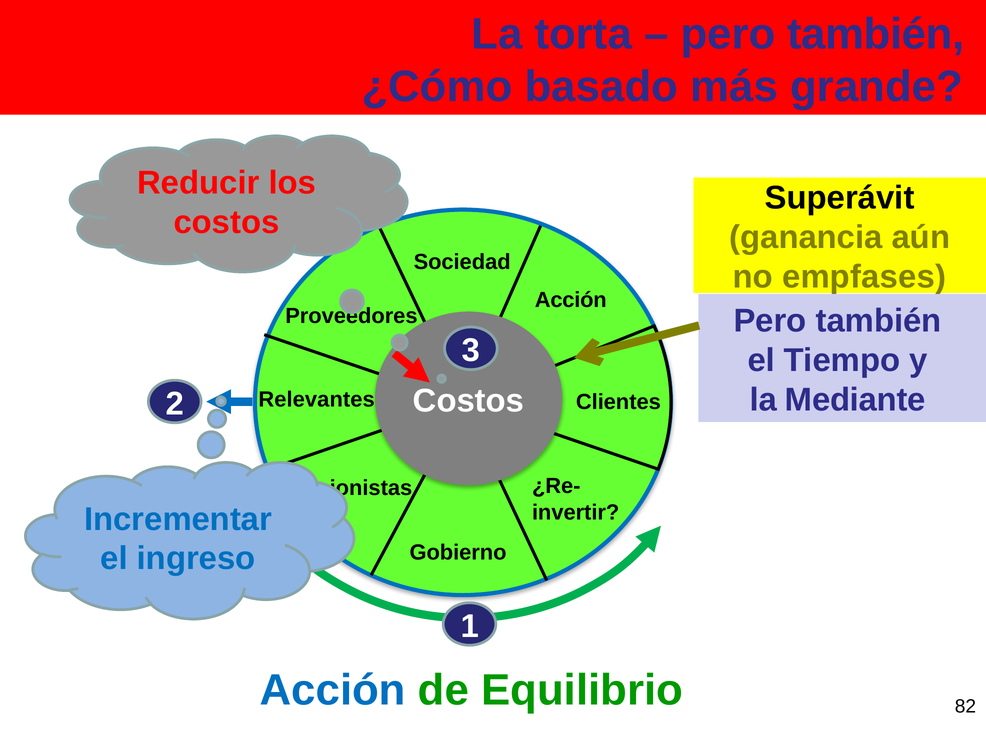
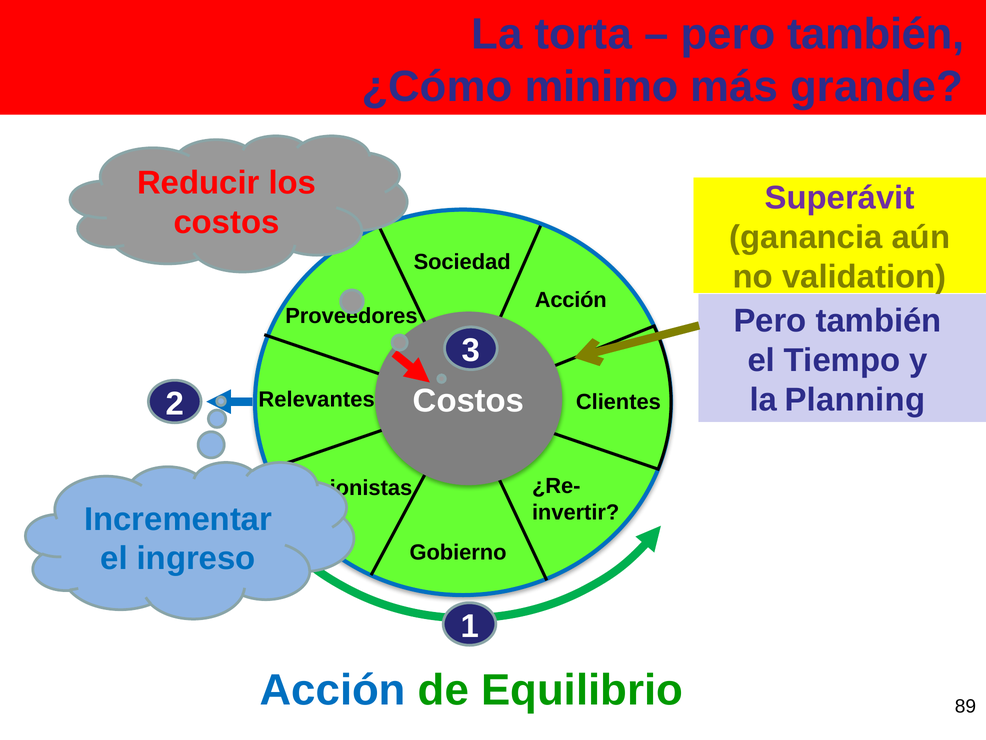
basado: basado -> minimo (602, 87)
Superávit colour: black -> purple (840, 198)
empfases: empfases -> validation (864, 277)
Mediante: Mediante -> Planning (855, 399)
82: 82 -> 89 (965, 706)
